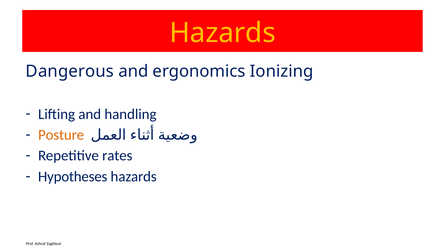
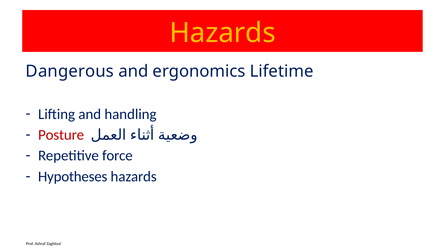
Ionizing: Ionizing -> Lifetime (282, 71)
Posture colour: orange -> red (61, 135)
rates: rates -> force (117, 155)
